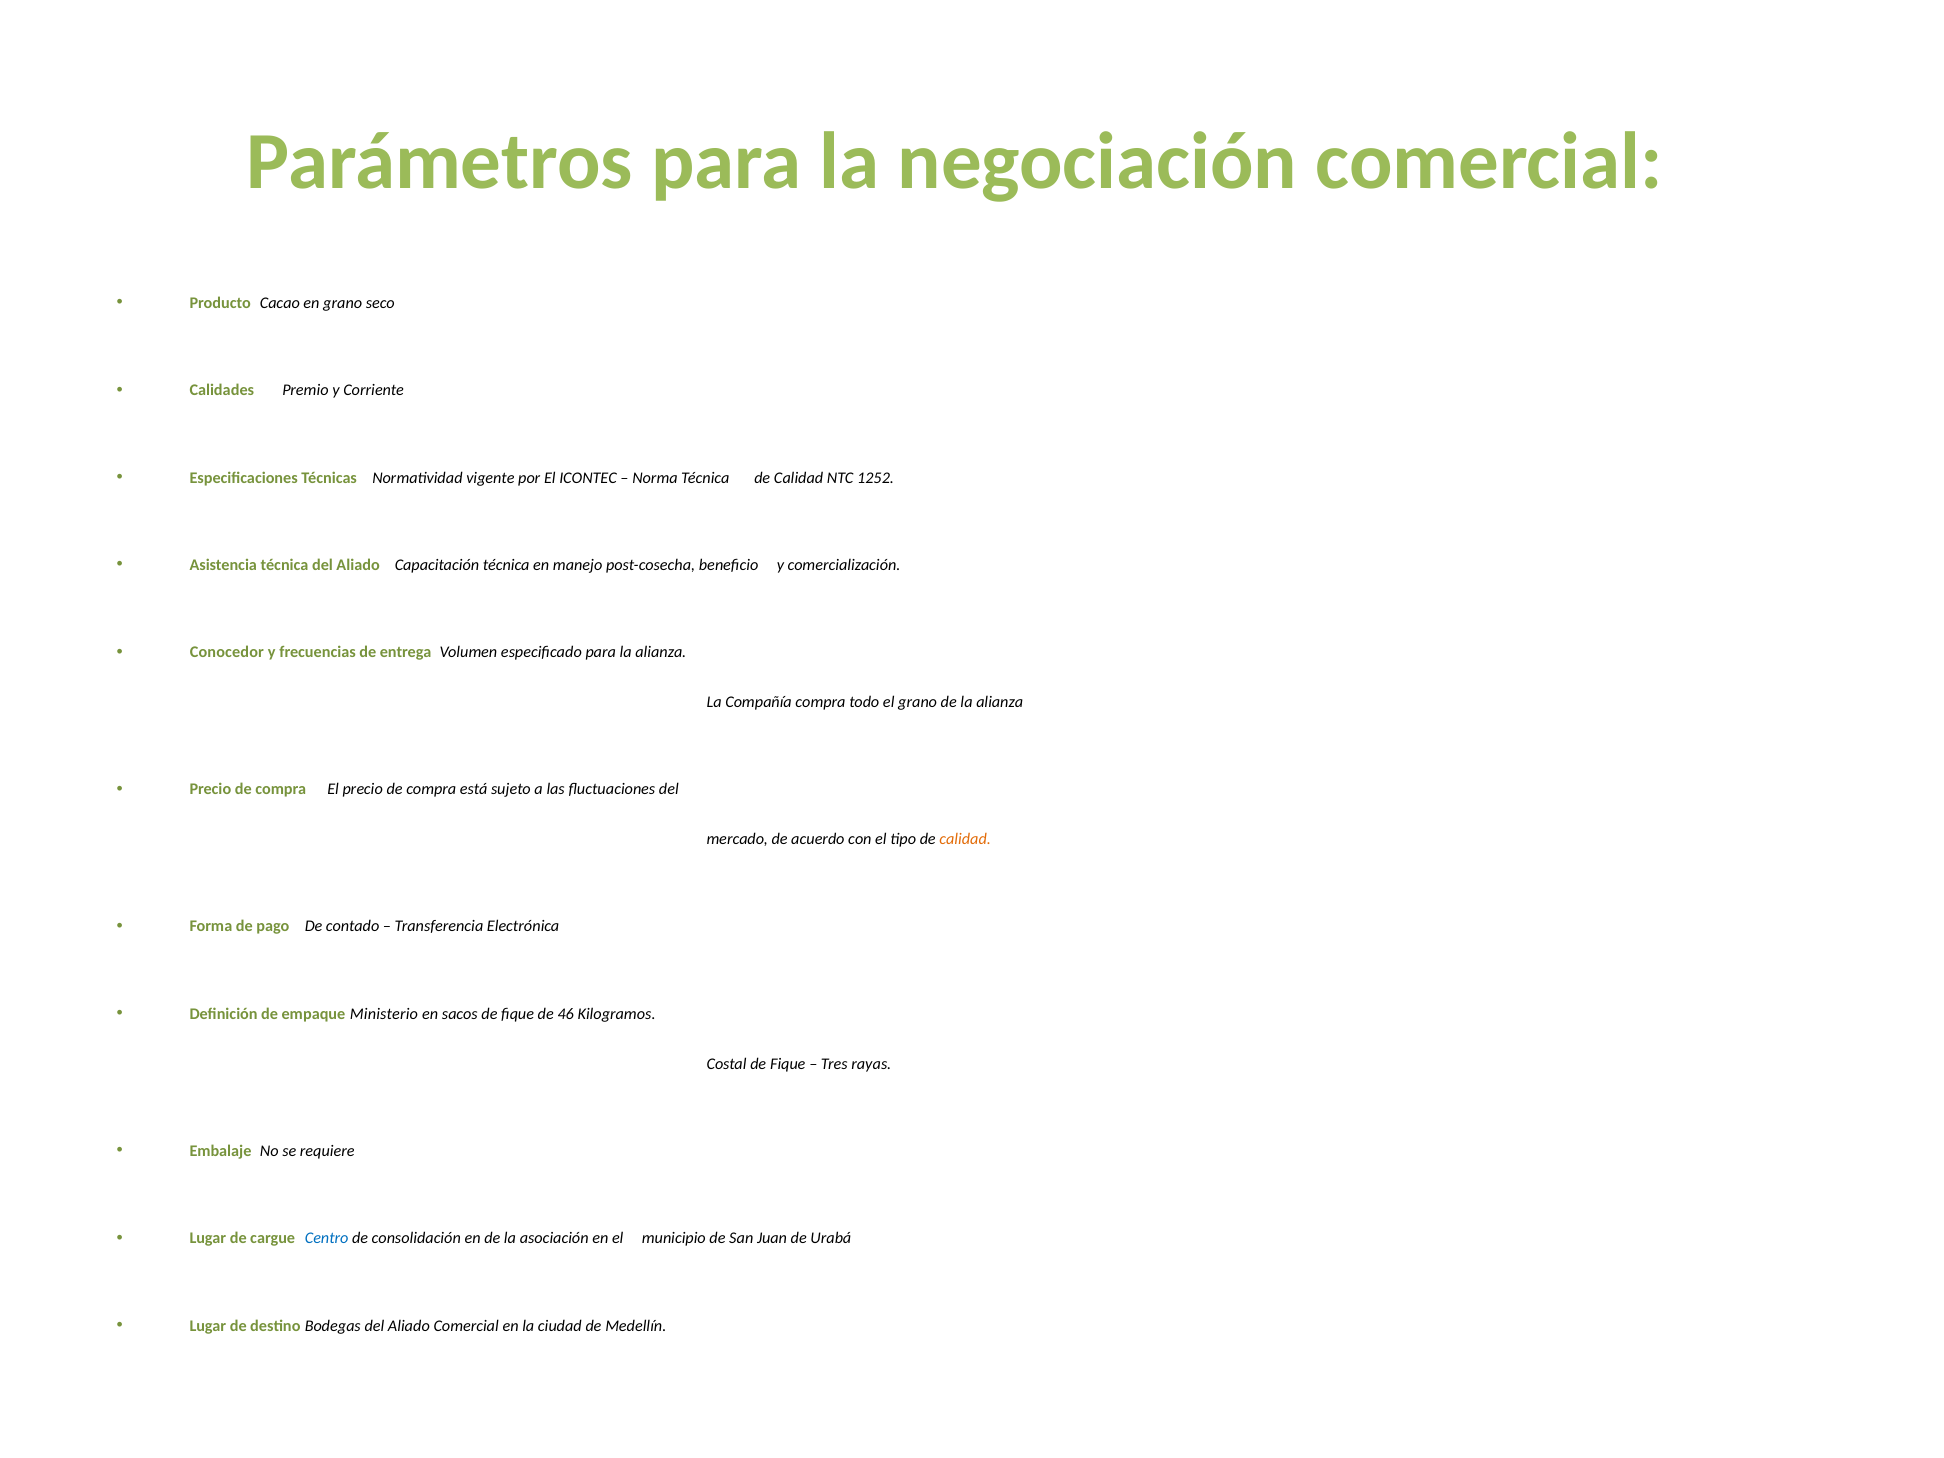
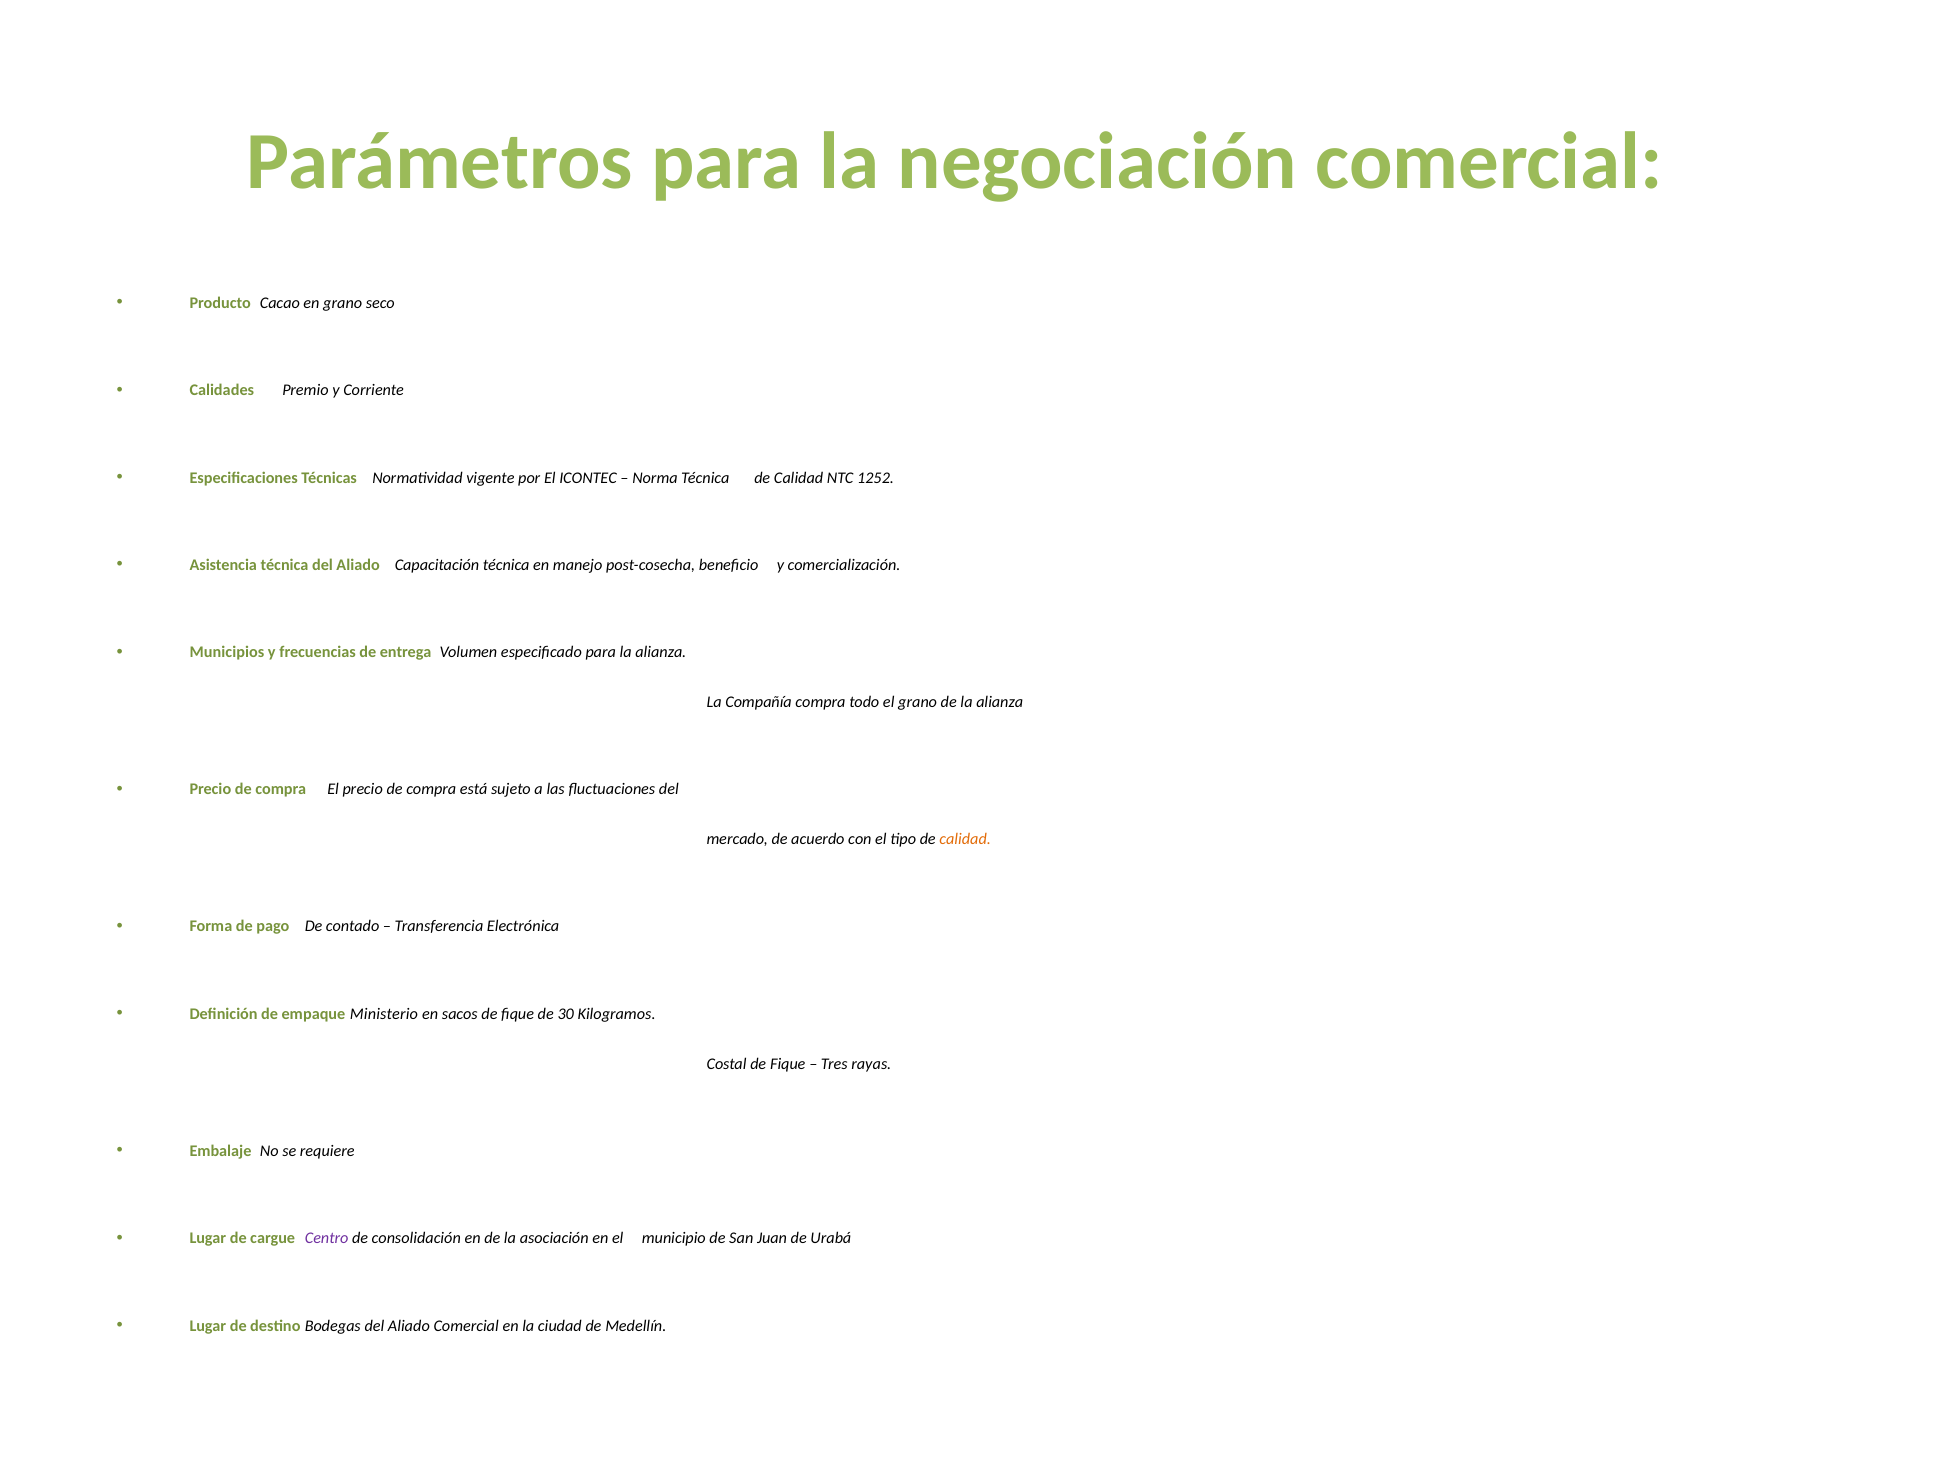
Conocedor: Conocedor -> Municipios (227, 652)
46: 46 -> 30 (566, 1014)
Centro colour: blue -> purple (327, 1239)
